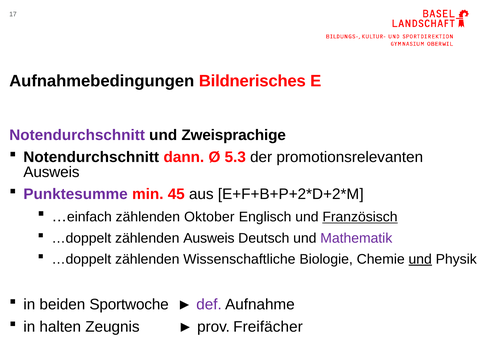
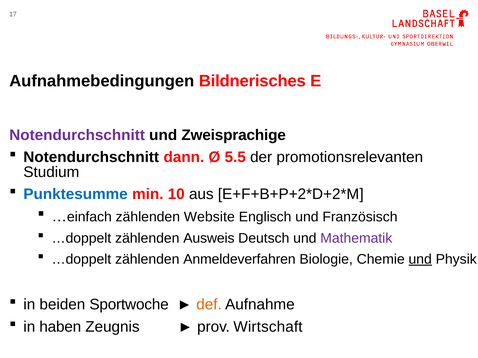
5.3: 5.3 -> 5.5 (235, 157)
Ausweis: Ausweis -> Studium (51, 172)
Punktesumme colour: purple -> blue (76, 195)
45: 45 -> 10 (176, 195)
Oktober: Oktober -> Website (209, 217)
Französisch underline: present -> none (360, 217)
Wissenschaftliche: Wissenschaftliche -> Anmeldeverfahren (239, 260)
def colour: purple -> orange (209, 305)
halten: halten -> haben (60, 327)
Freifächer: Freifächer -> Wirtschaft (268, 327)
